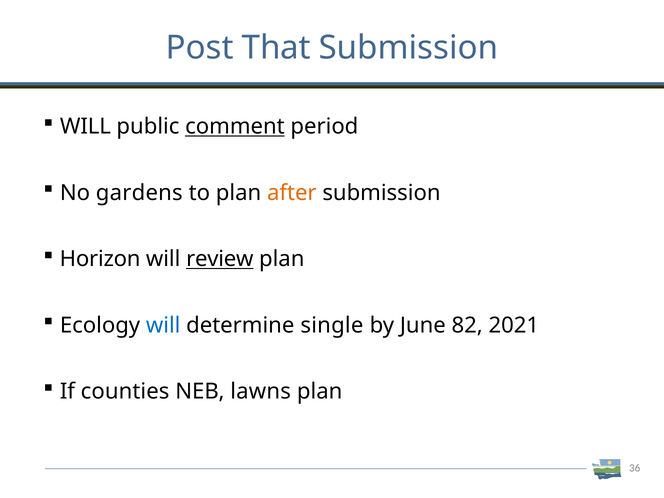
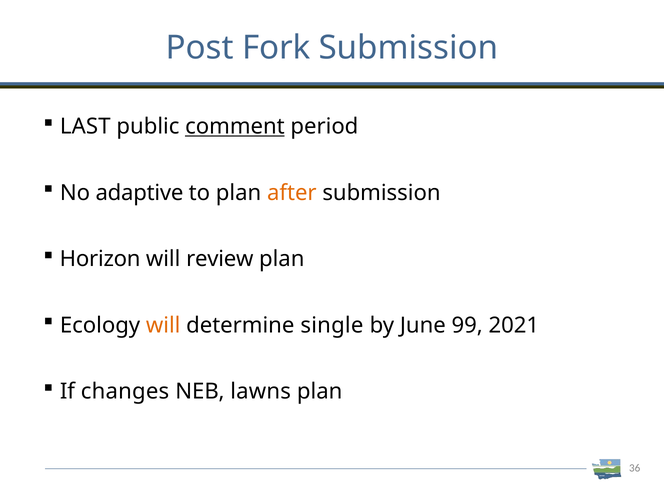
That: That -> Fork (276, 48)
WILL: WILL -> LAST (85, 127)
gardens: gardens -> adaptive (140, 193)
review underline: present -> none (220, 259)
will colour: blue -> orange (163, 325)
82: 82 -> 99 (467, 325)
counties: counties -> changes (125, 392)
